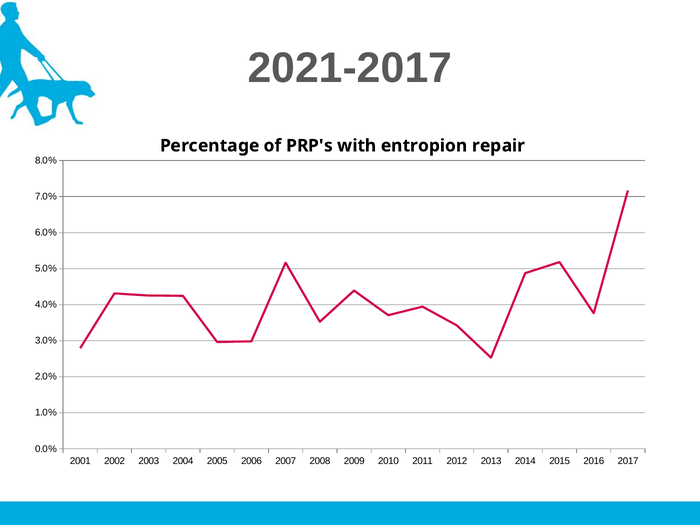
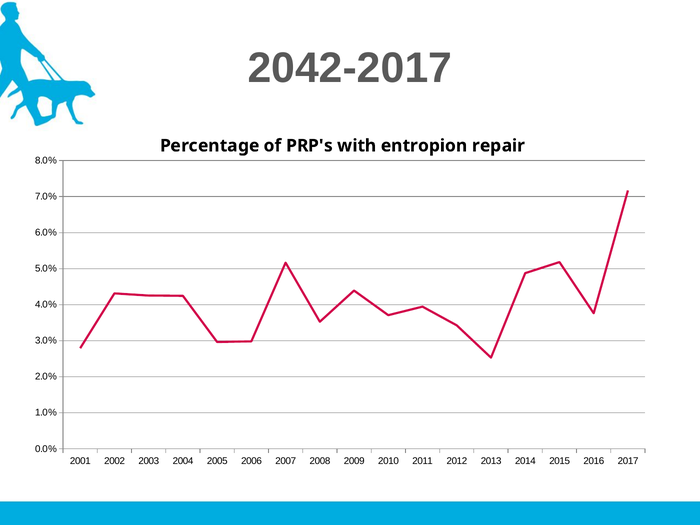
2021-2017: 2021-2017 -> 2042-2017 (350, 68)
